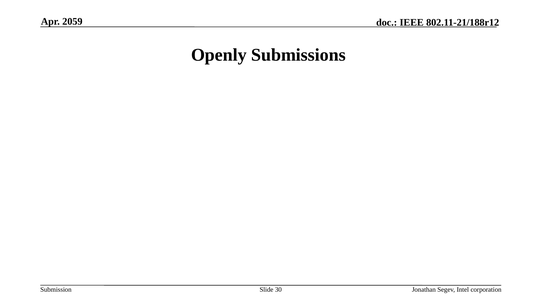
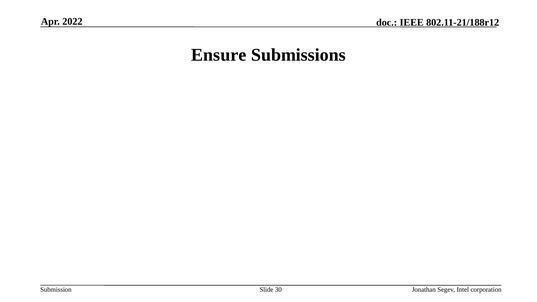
2059: 2059 -> 2022 (72, 21)
Openly: Openly -> Ensure (219, 55)
